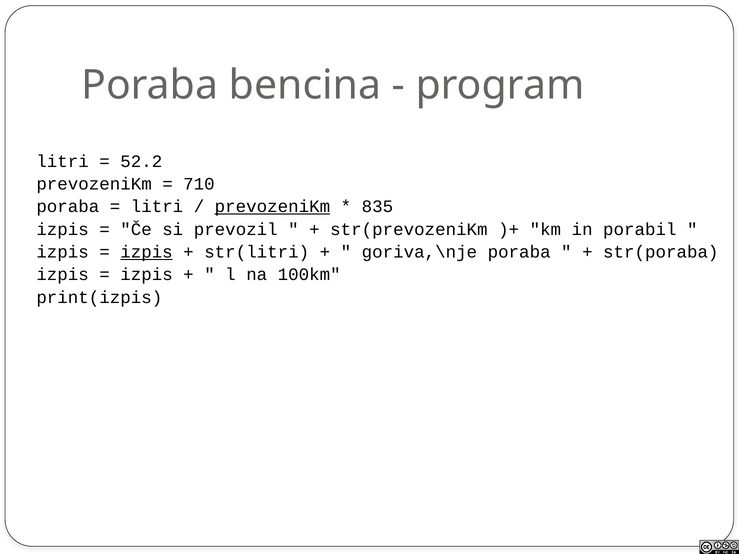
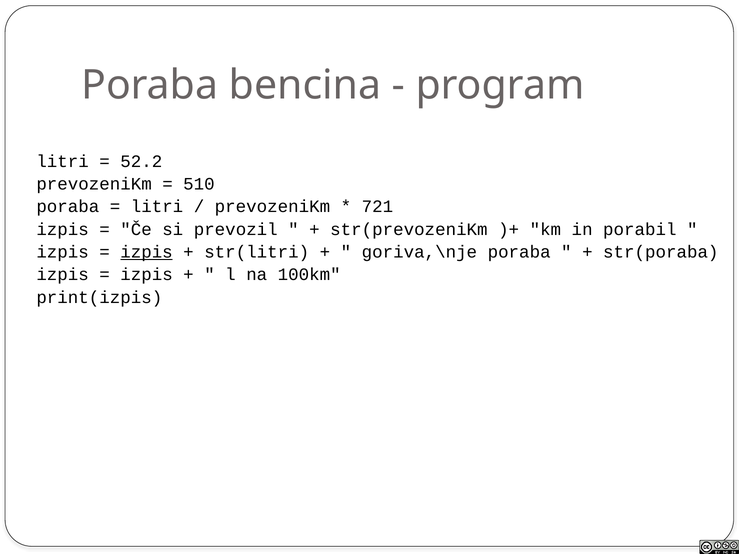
710: 710 -> 510 (199, 184)
prevozeniKm underline: present -> none (272, 207)
835: 835 -> 721 (377, 207)
